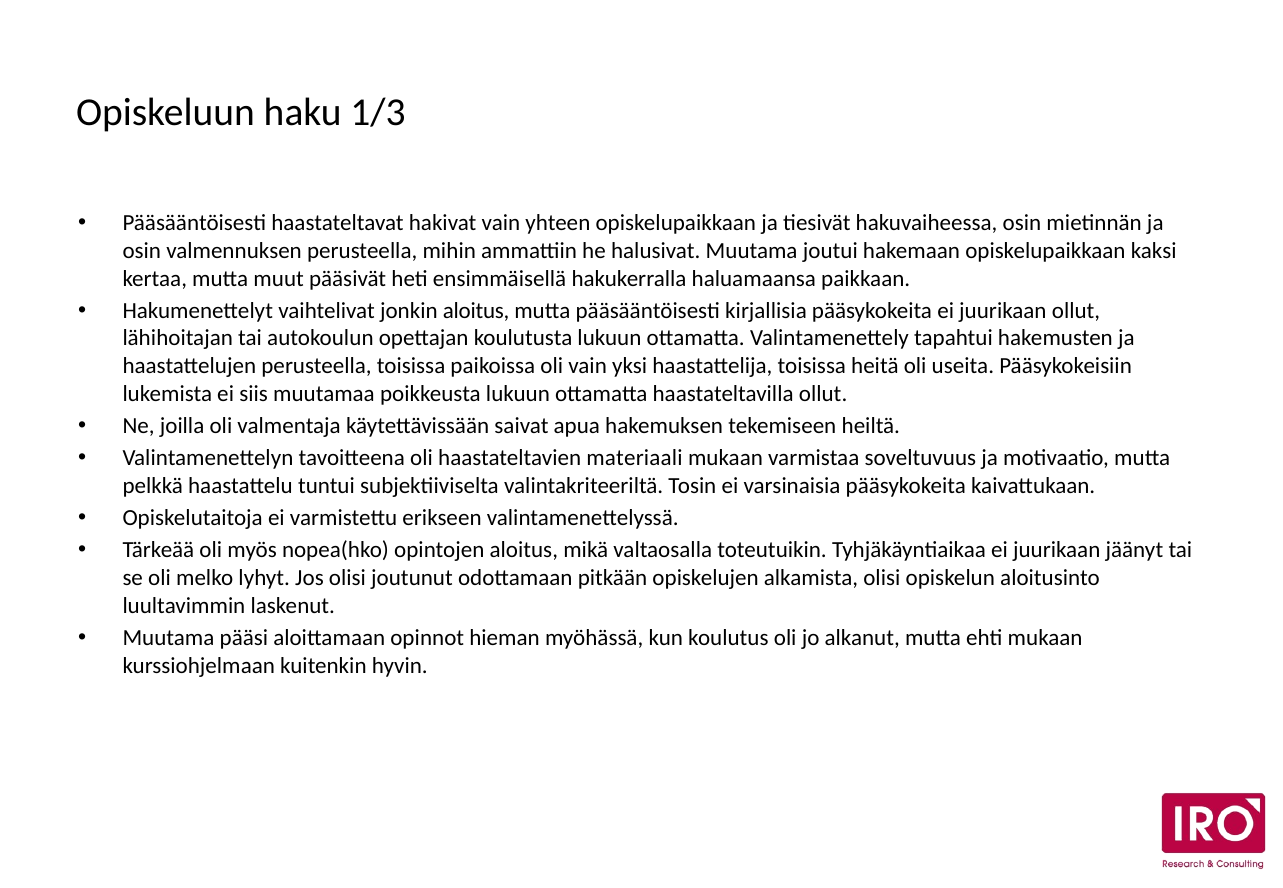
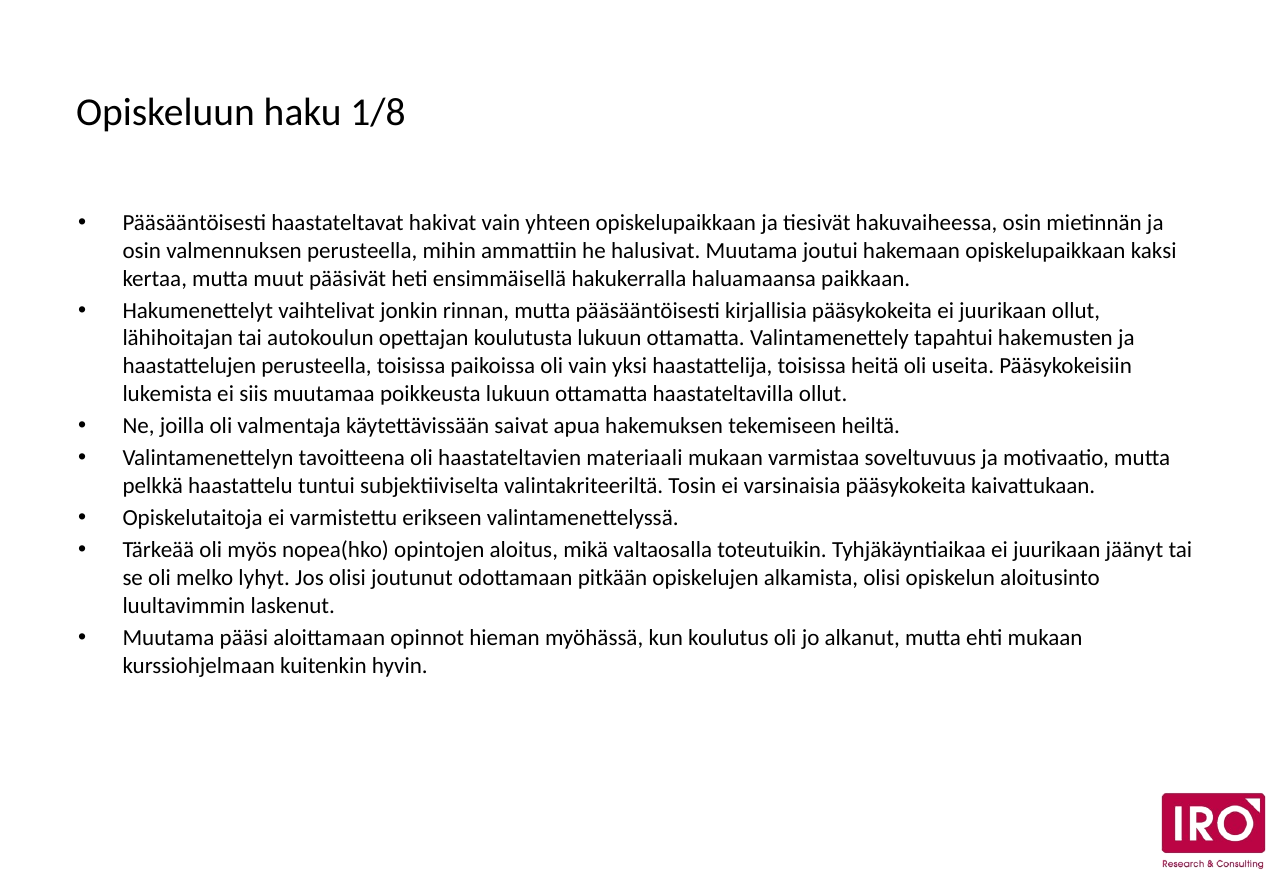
1/3: 1/3 -> 1/8 (378, 112)
jonkin aloitus: aloitus -> rinnan (476, 311)
